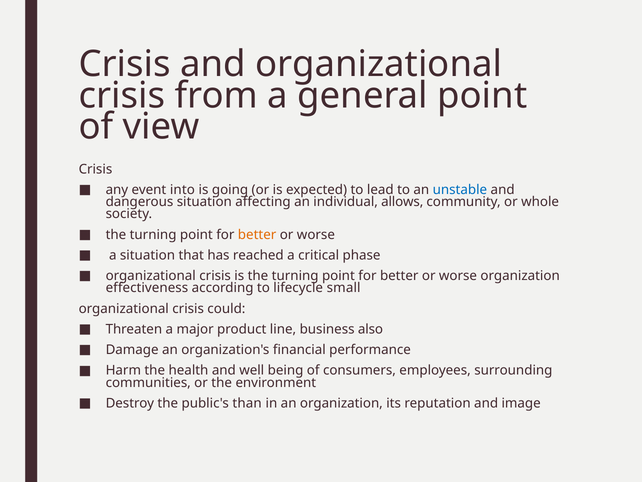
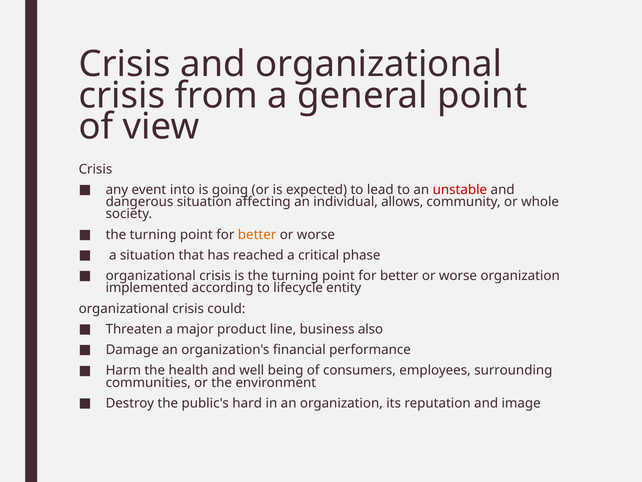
unstable colour: blue -> red (460, 190)
effectiveness: effectiveness -> implemented (147, 288)
small: small -> entity (344, 288)
than: than -> hard (247, 403)
